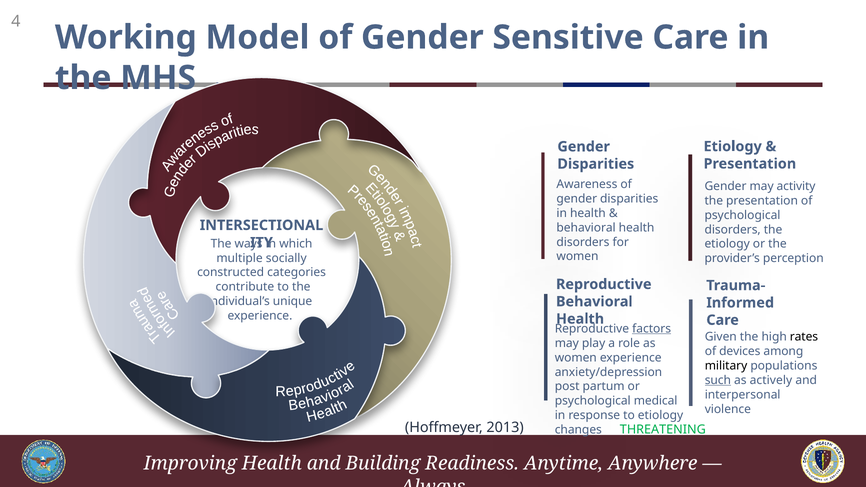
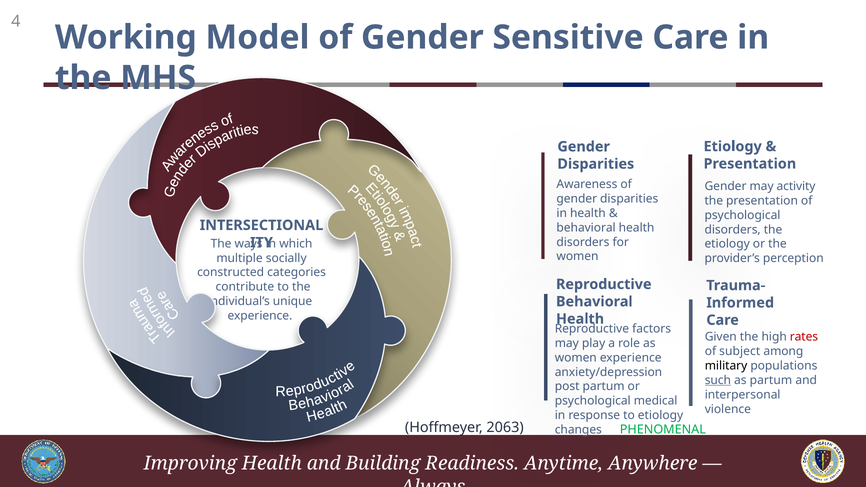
factors underline: present -> none (652, 329)
rates colour: black -> red (804, 337)
devices: devices -> subject (740, 351)
as actively: actively -> partum (771, 380)
2013: 2013 -> 2063 (505, 428)
THREATENING: THREATENING -> PHENOMENAL (663, 430)
